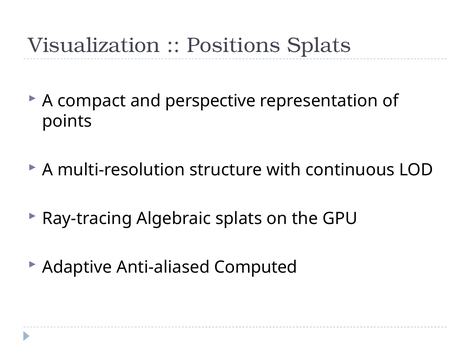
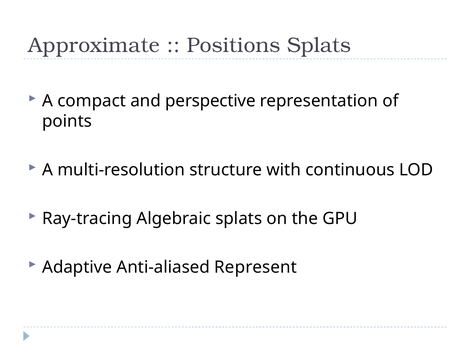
Visualization: Visualization -> Approximate (94, 45)
Computed: Computed -> Represent (256, 267)
